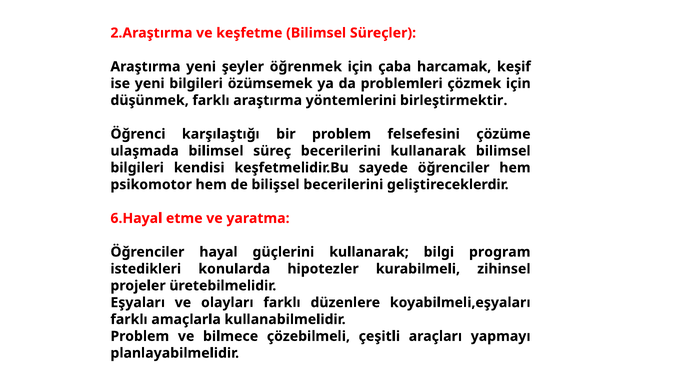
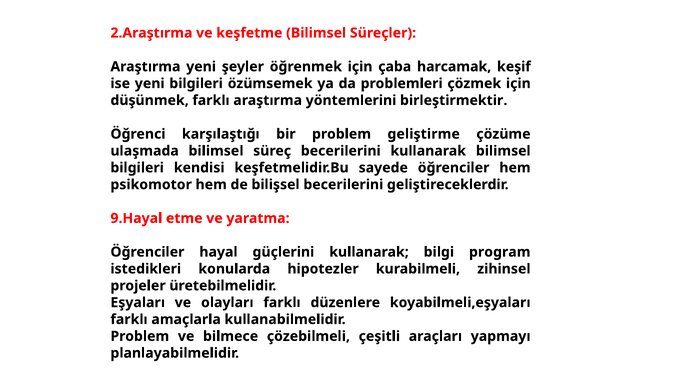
felsefesini: felsefesini -> geliştirme (424, 134)
6.Hayal: 6.Hayal -> 9.Hayal (136, 219)
